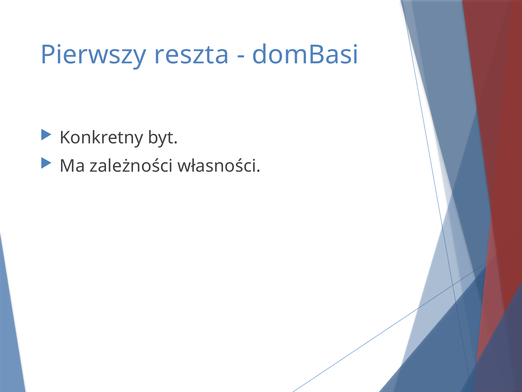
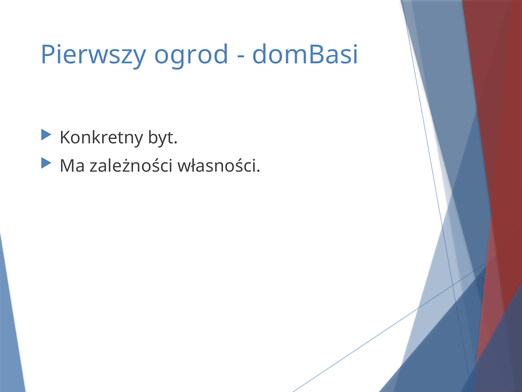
reszta: reszta -> ogrod (191, 55)
